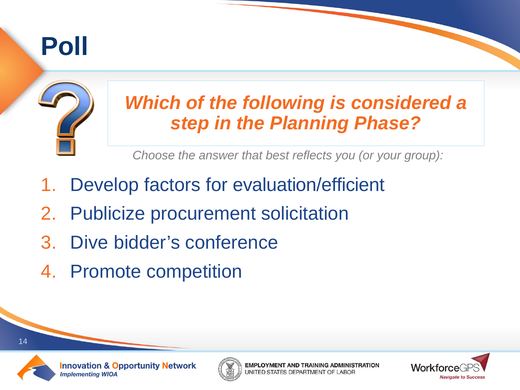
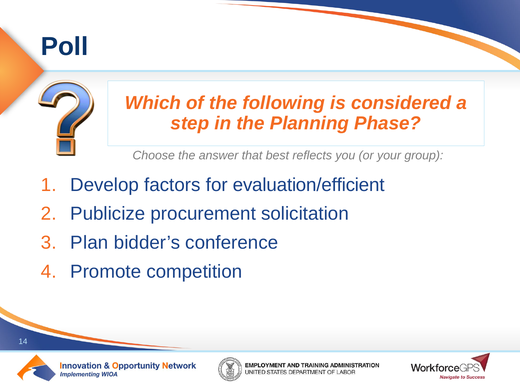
Dive: Dive -> Plan (89, 243)
